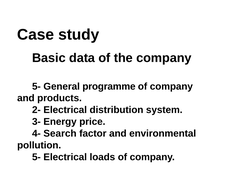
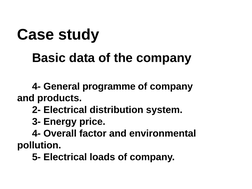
5-: 5- -> 4- (36, 86)
Search: Search -> Overall (60, 133)
